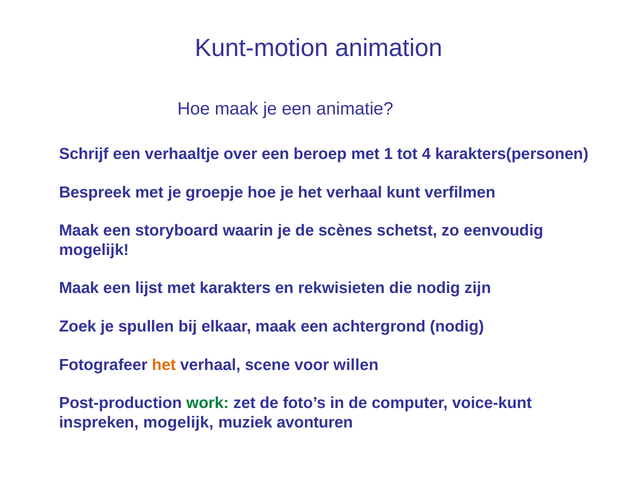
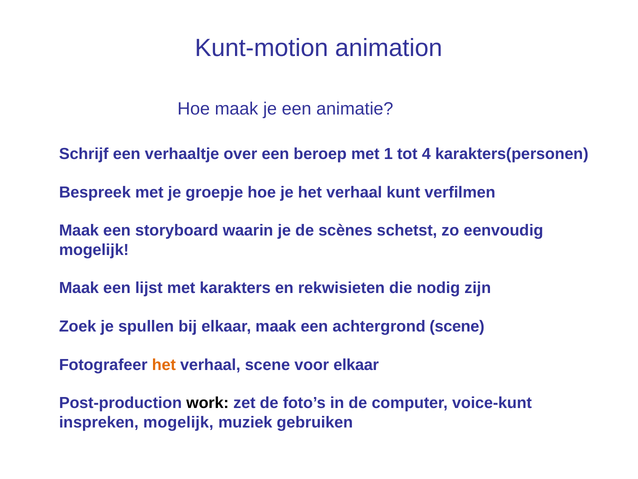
achtergrond nodig: nodig -> scene (457, 326)
voor willen: willen -> elkaar (356, 364)
work colour: green -> black (208, 403)
avonturen: avonturen -> gebruiken (315, 422)
